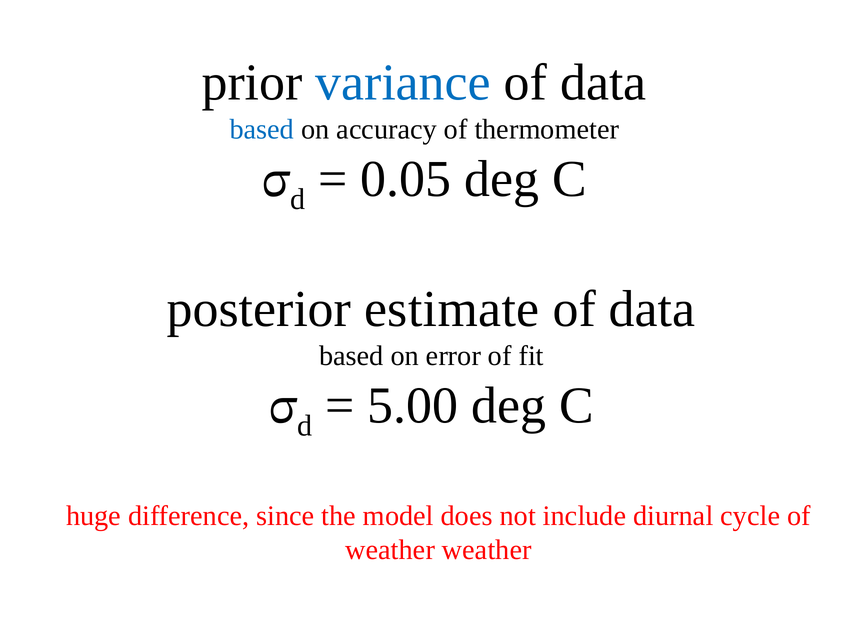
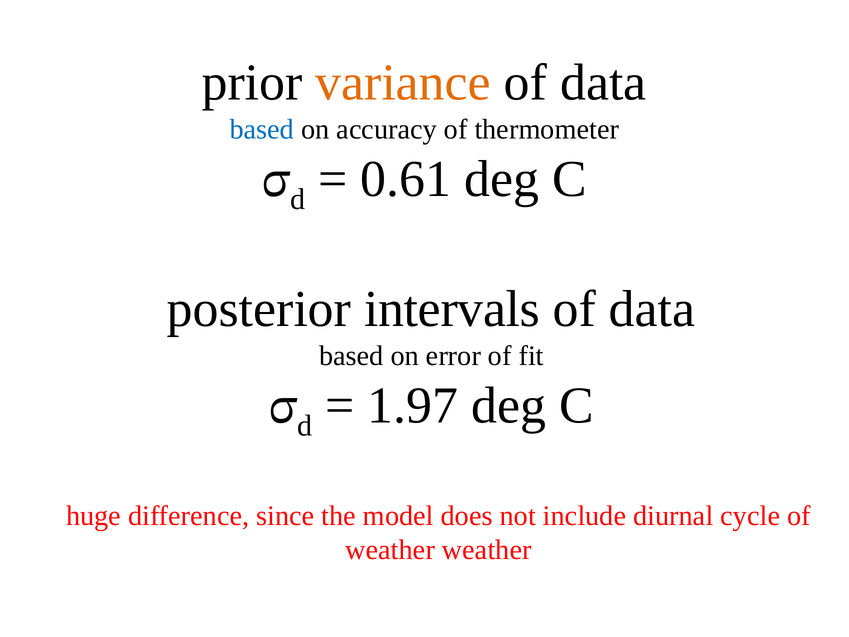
variance colour: blue -> orange (403, 83)
0.05: 0.05 -> 0.61 (406, 179)
estimate: estimate -> intervals (452, 309)
5.00: 5.00 -> 1.97 (413, 405)
